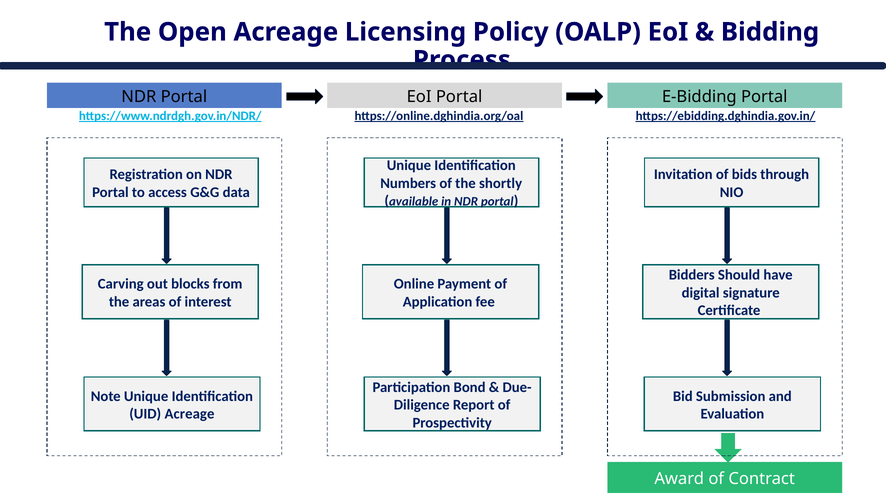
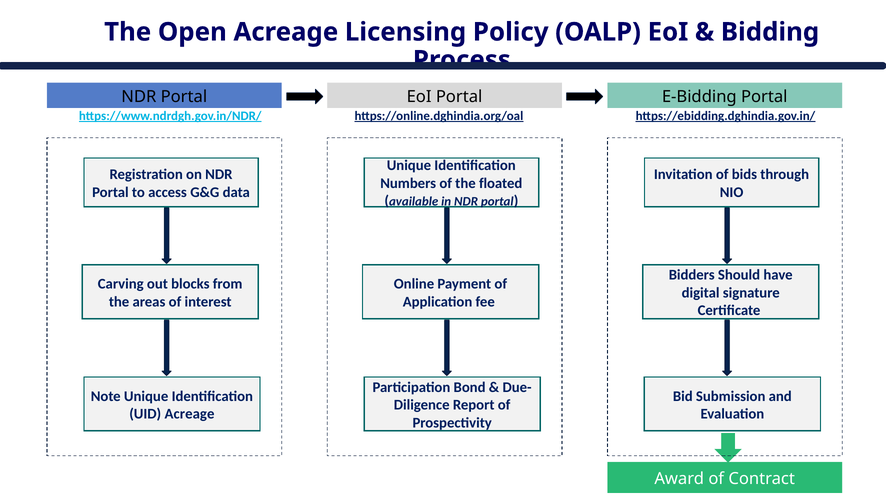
shortly: shortly -> floated (501, 183)
